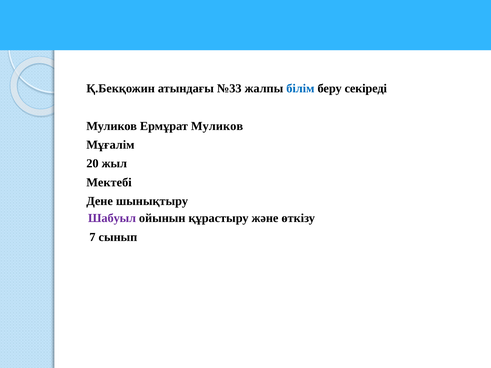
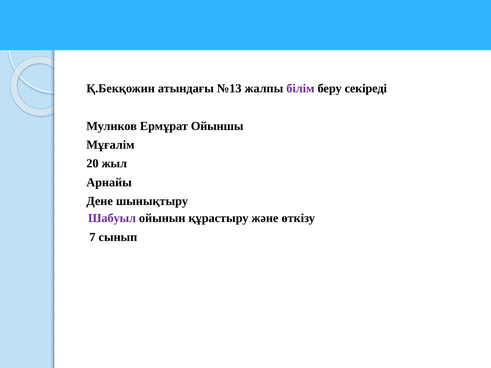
№33: №33 -> №13 (229, 88)
білім colour: blue -> purple (300, 88)
Ермұрат Муликов: Муликов -> Ойыншы (217, 126)
Мектебі: Мектебі -> Арнайы (109, 183)
